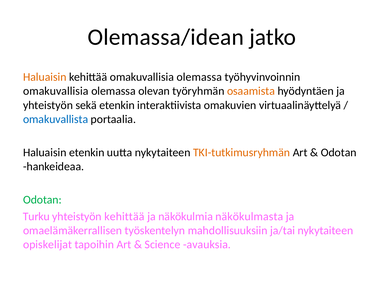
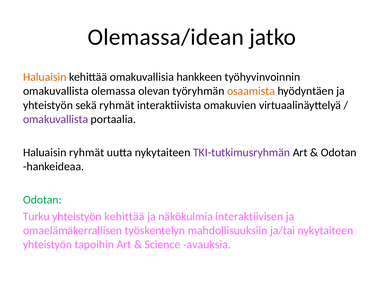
kehittää omakuvallisia olemassa: olemassa -> hankkeen (199, 77)
omakuvallisia: omakuvallisia -> omakuvallista (56, 91)
sekä etenkin: etenkin -> ryhmät (117, 105)
omakuvallista colour: blue -> purple (56, 119)
Haluaisin etenkin: etenkin -> ryhmät (87, 152)
TKI-tutkimusryhmän colour: orange -> purple (242, 152)
näkökulmasta: näkökulmasta -> interaktiivisen (249, 216)
opiskelijat: opiskelijat -> yhteistyön (48, 245)
